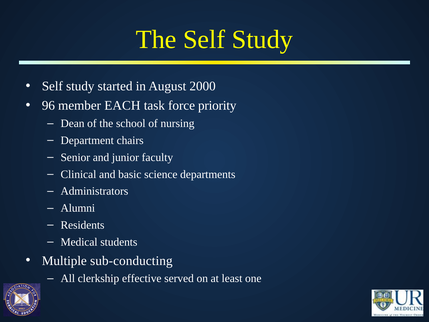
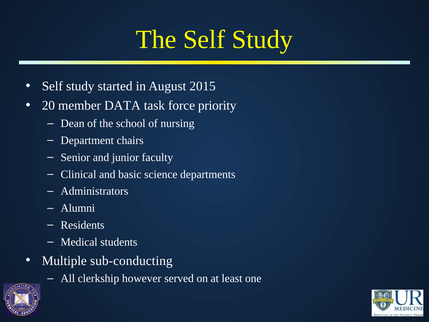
2000: 2000 -> 2015 (203, 86)
96: 96 -> 20 (48, 106)
EACH: EACH -> DATA (122, 106)
effective: effective -> however (142, 278)
